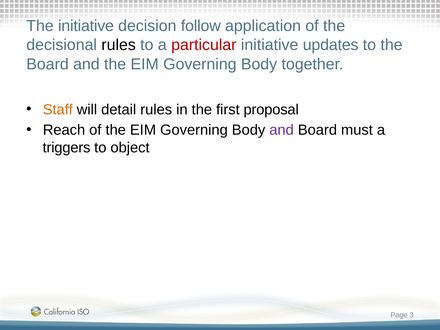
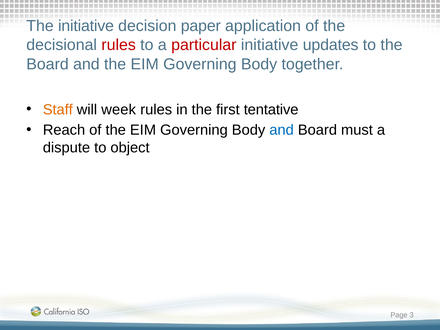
follow: follow -> paper (201, 26)
rules colour: black -> red (119, 45)
detail: detail -> week (119, 110)
proposal: proposal -> tentative (271, 110)
and colour: purple -> blue (282, 130)
triggers: triggers -> dispute (66, 148)
